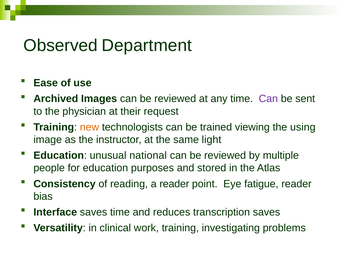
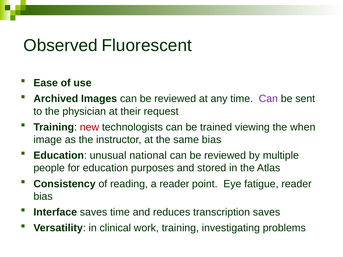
Department: Department -> Fluorescent (147, 45)
new colour: orange -> red (89, 127)
using: using -> when (303, 127)
same light: light -> bias (212, 140)
